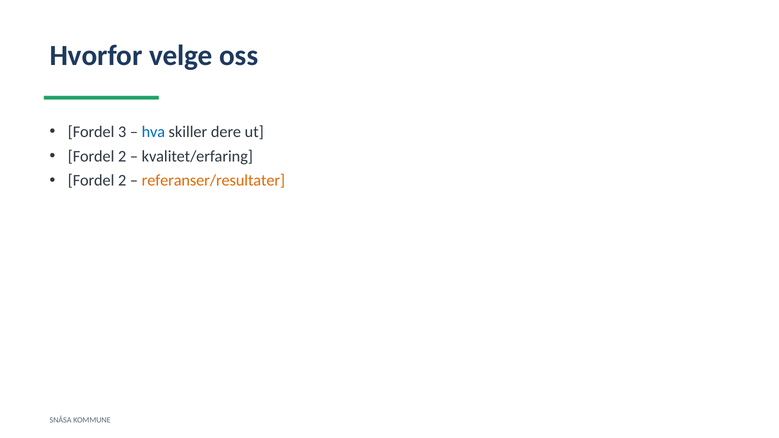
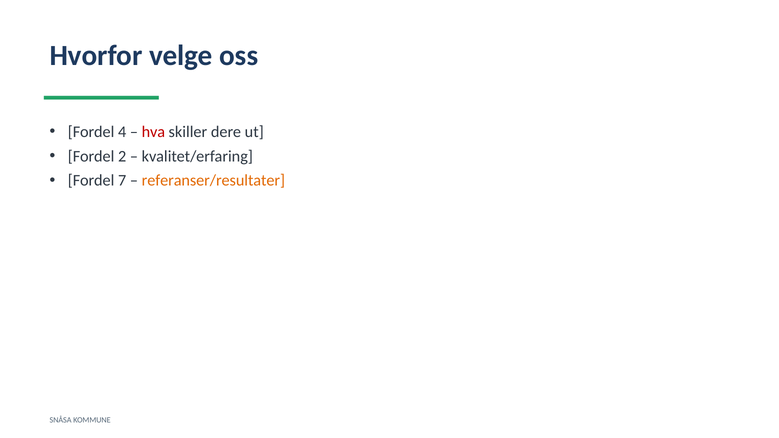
3: 3 -> 4 (122, 132)
hva colour: blue -> red (153, 132)
2: 2 -> 7 (122, 181)
